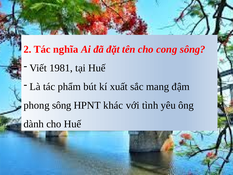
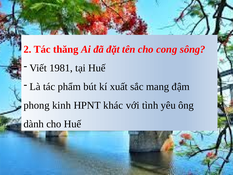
nghĩa: nghĩa -> thăng (66, 49)
phong sông: sông -> kinh (62, 105)
